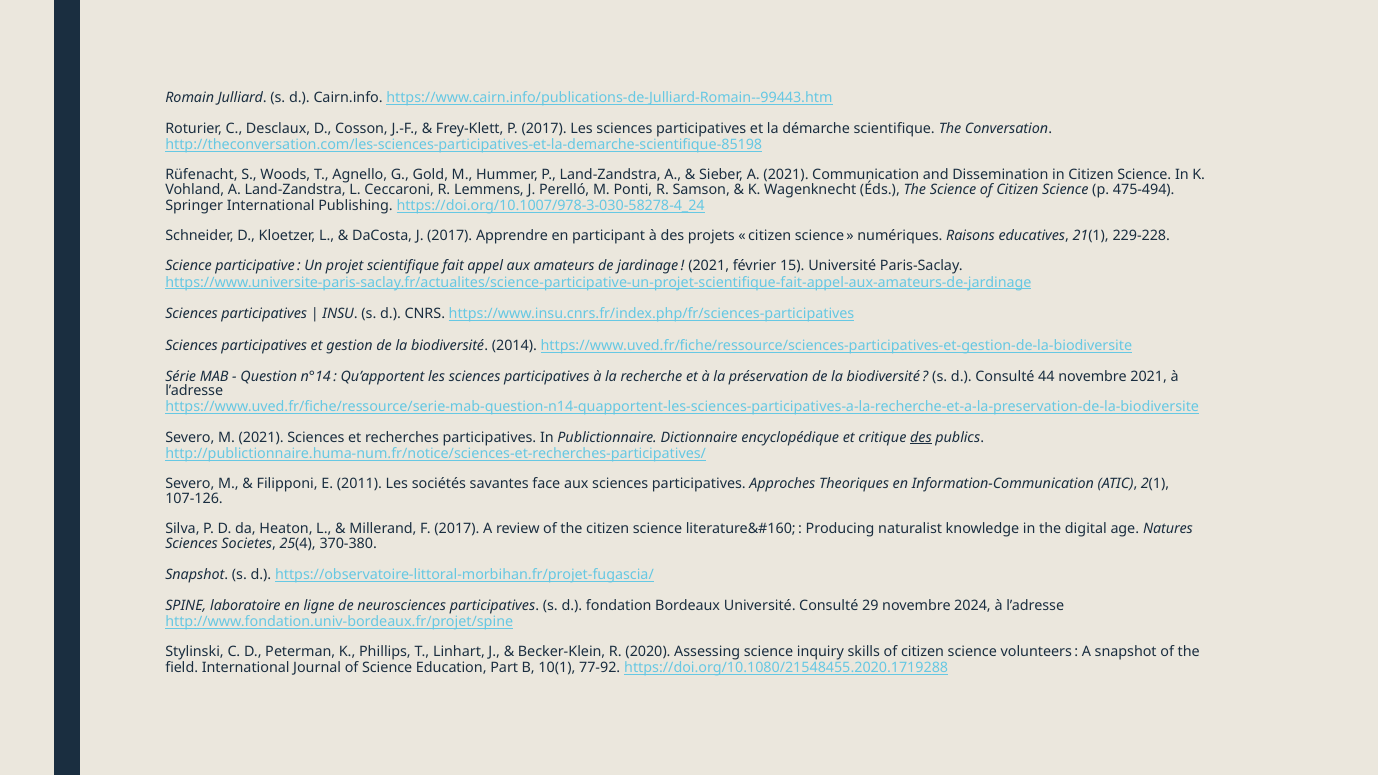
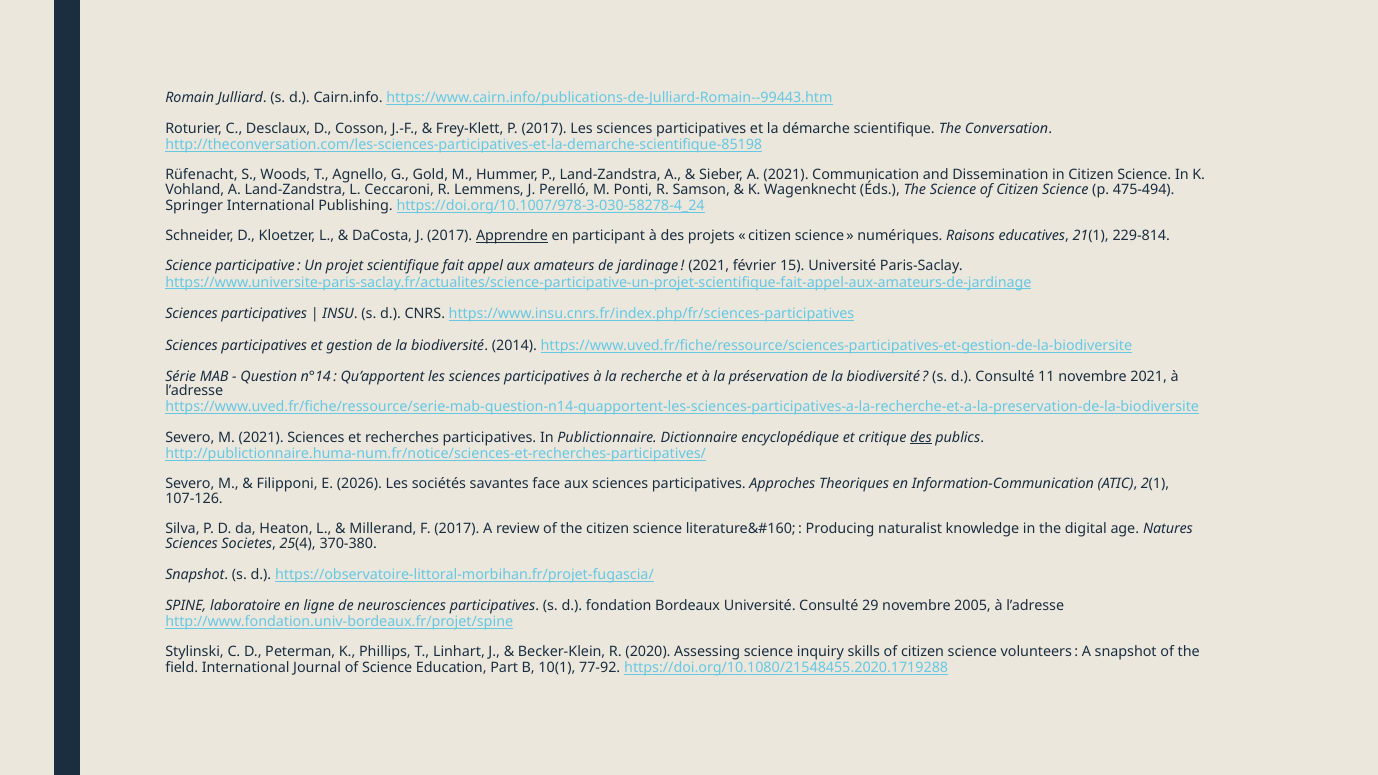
Apprendre underline: none -> present (512, 236)
229‑228: 229‑228 -> 229‑814 (1141, 236)
44: 44 -> 11 (1046, 377)
2011: 2011 -> 2026 (359, 484)
2024: 2024 -> 2005 (973, 605)
